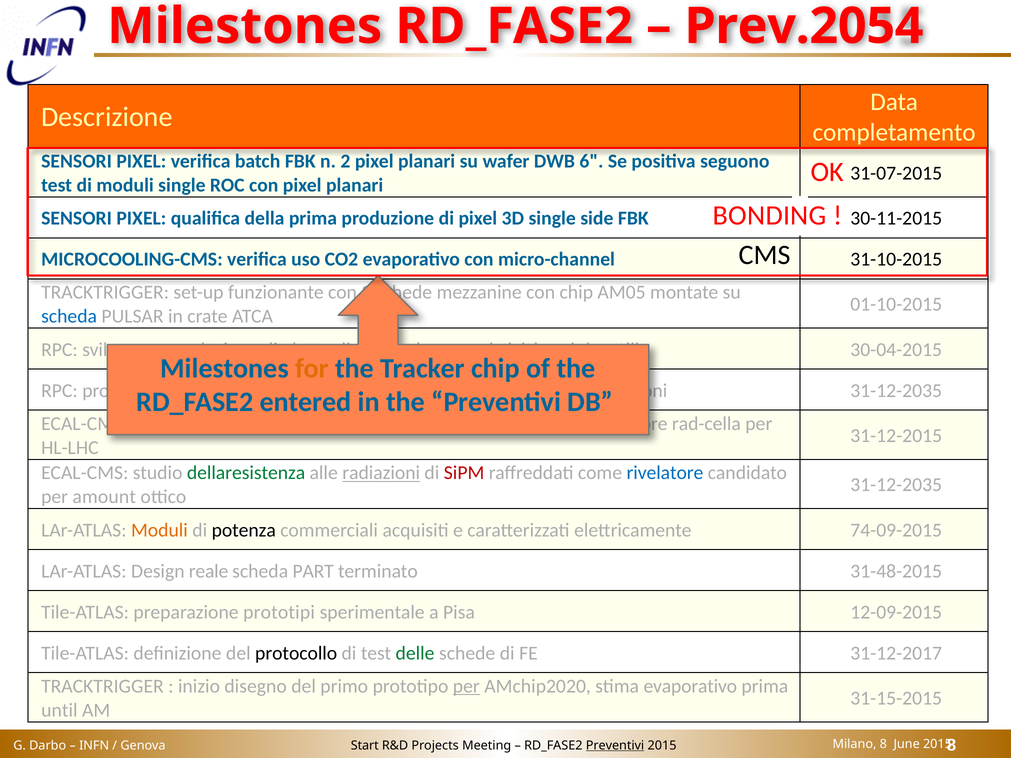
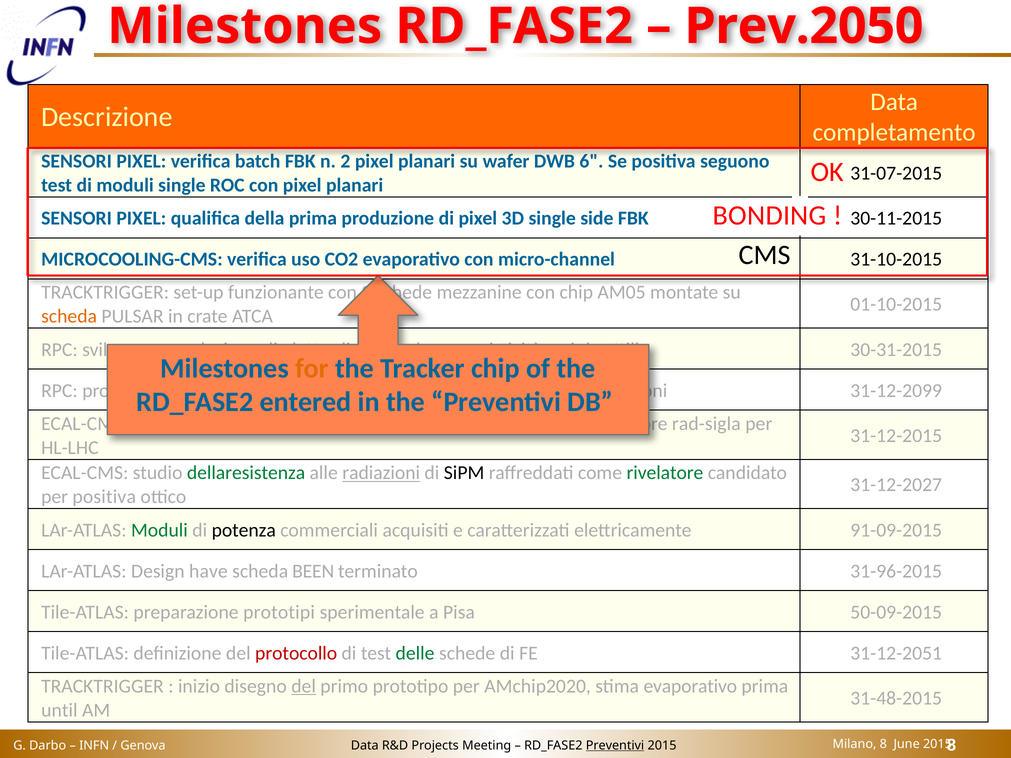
Prev.2054: Prev.2054 -> Prev.2050 (804, 26)
scheda colour: blue -> orange (69, 317)
30-04-2015: 30-04-2015 -> 30-31-2015 (896, 350)
31-12-2035: 31-12-2035 -> 31-12-2099 (896, 391)
rad-cella: rad-cella -> rad-sigla (706, 424)
SiPM colour: red -> black (464, 473)
rivelatore colour: blue -> green (665, 473)
31-12-2035: 31-12-2035 -> 31-12-2027 (896, 485)
per amount: amount -> positiva (104, 497)
Moduli colour: orange -> green (159, 530)
74-09-2015: 74-09-2015 -> 91-09-2015 (896, 530)
reale: reale -> have (208, 571)
PART: PART -> BEEN (313, 571)
31-48-2015: 31-48-2015 -> 31-96-2015 (896, 571)
12-09-2015: 12-09-2015 -> 50-09-2015 (896, 612)
protocollo colour: black -> red (296, 653)
31-12-2017: 31-12-2017 -> 31-12-2051 (896, 653)
del underline: none -> present (304, 686)
per underline: present -> none (466, 686)
31-15-2015: 31-15-2015 -> 31-48-2015 (896, 698)
Start: Start -> Data (365, 746)
